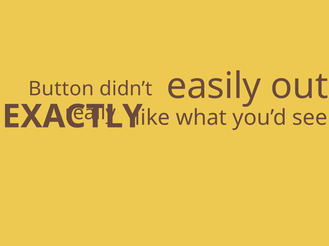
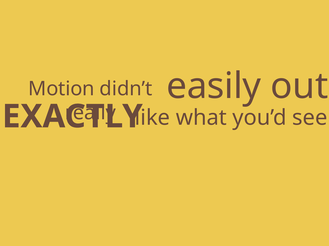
Button: Button -> Motion (61, 89)
